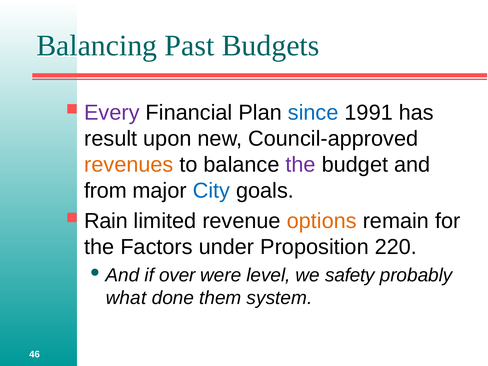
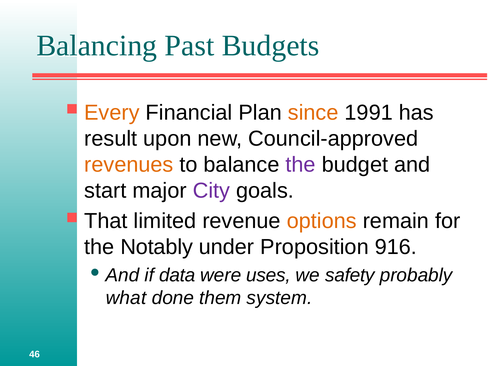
Every colour: purple -> orange (112, 113)
since colour: blue -> orange (313, 113)
from: from -> start (105, 191)
City colour: blue -> purple (211, 191)
Rain: Rain -> That (106, 221)
Factors: Factors -> Notably (157, 247)
220: 220 -> 916 (396, 247)
over: over -> data (177, 275)
level: level -> uses (269, 275)
